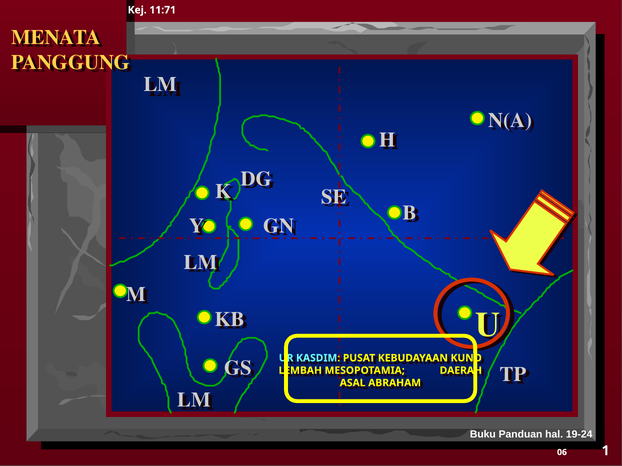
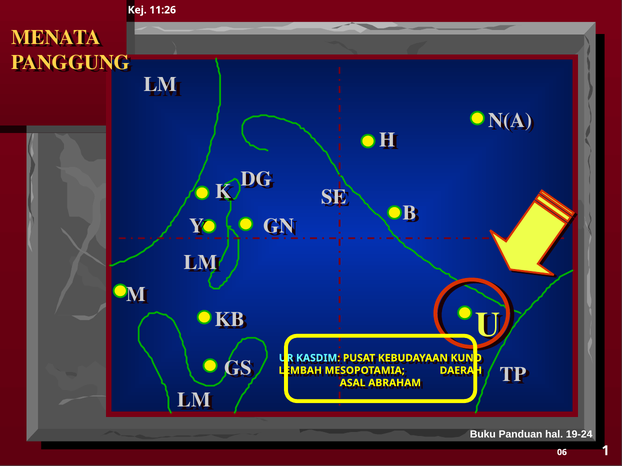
11:71: 11:71 -> 11:26 (163, 10)
